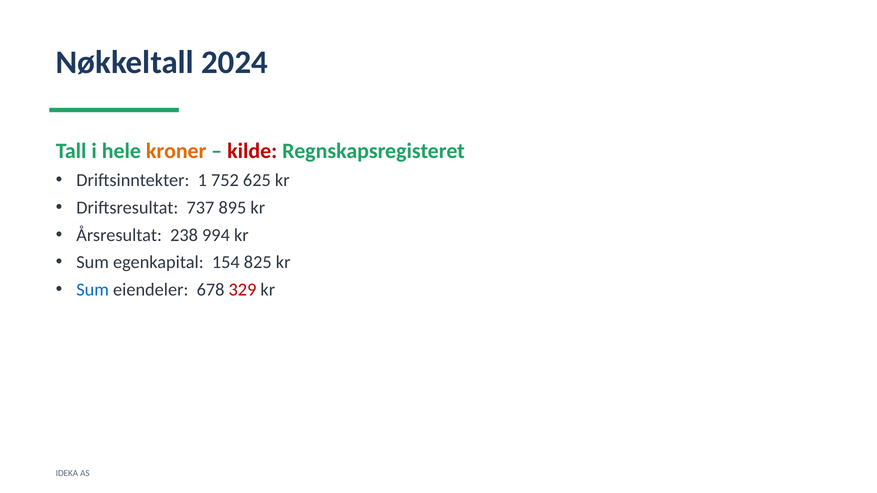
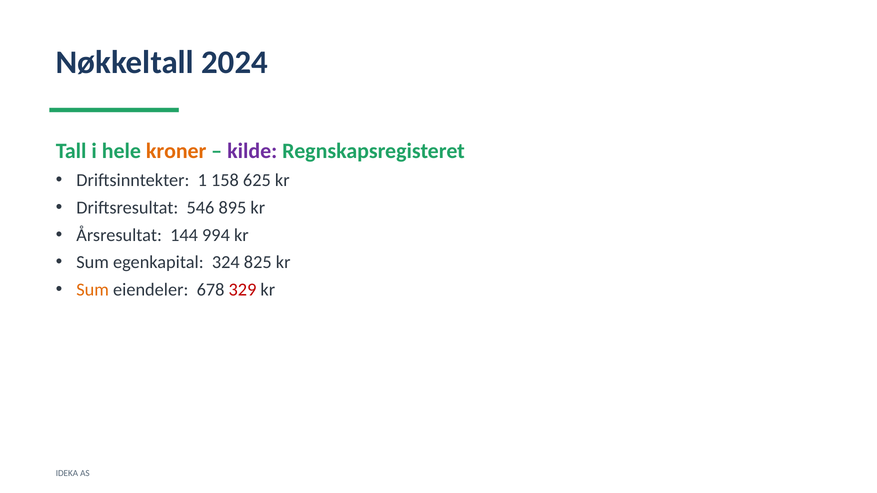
kilde colour: red -> purple (252, 151)
752: 752 -> 158 (225, 180)
737: 737 -> 546 (200, 208)
238: 238 -> 144 (184, 235)
154: 154 -> 324 (226, 263)
Sum colour: blue -> orange (93, 290)
